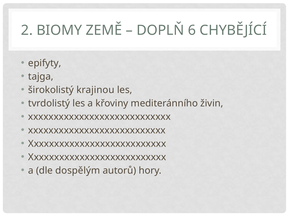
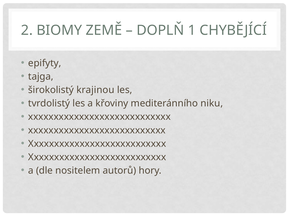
6: 6 -> 1 (192, 30)
živin: živin -> niku (212, 104)
dospělým: dospělým -> nositelem (78, 171)
